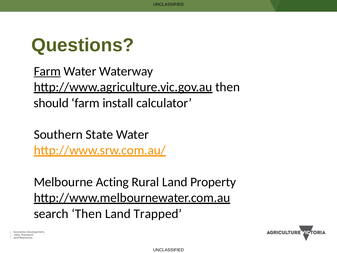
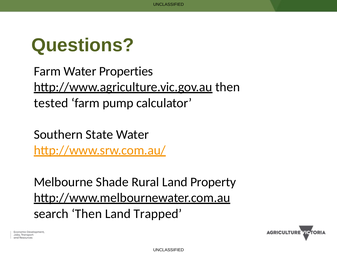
Farm underline: present -> none (47, 71)
Waterway: Waterway -> Properties (126, 71)
should: should -> tested (51, 103)
install: install -> pump (118, 103)
Acting: Acting -> Shade (112, 182)
